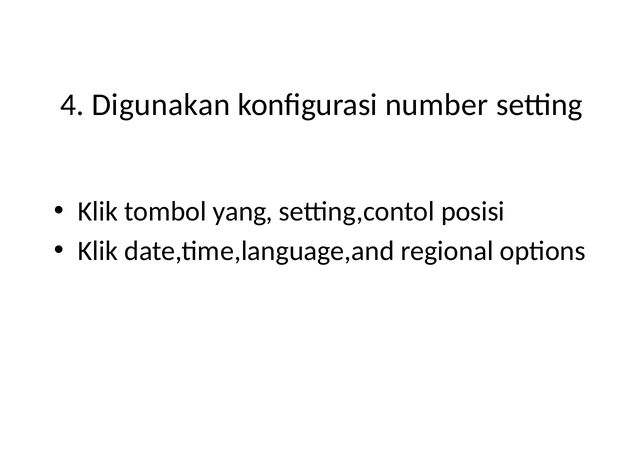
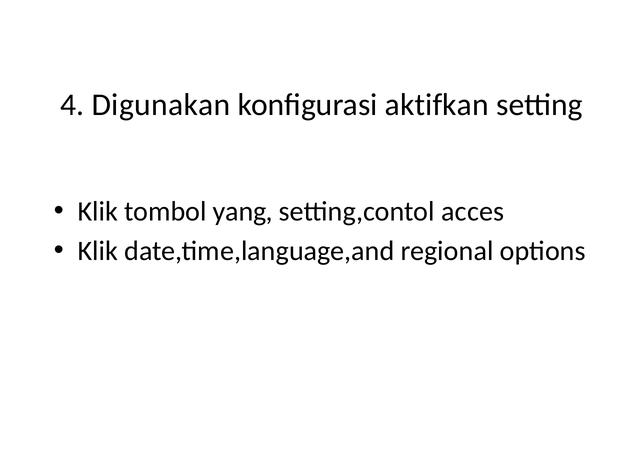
number: number -> aktifkan (437, 105)
posisi: posisi -> acces (473, 212)
